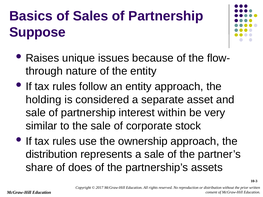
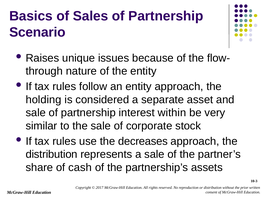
Suppose: Suppose -> Scenario (37, 32)
ownership: ownership -> decreases (143, 141)
does: does -> cash (80, 168)
